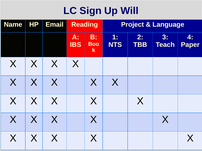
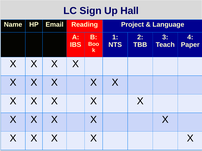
Will: Will -> Hall (130, 11)
